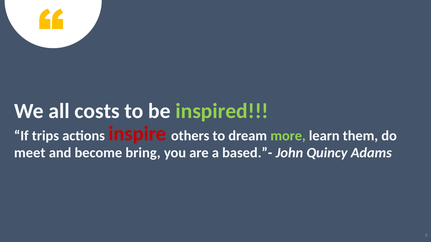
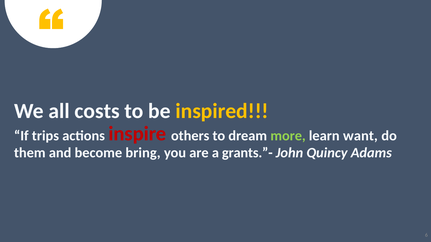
inspired colour: light green -> yellow (222, 111)
them: them -> want (360, 136)
meet: meet -> them (30, 153)
based.”-: based.”- -> grants.”- (247, 153)
